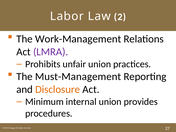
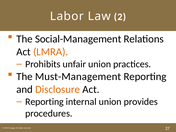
Work-Management: Work-Management -> Social-Management (78, 39)
LMRA colour: purple -> orange (51, 52)
Minimum: Minimum -> Reporting (44, 102)
